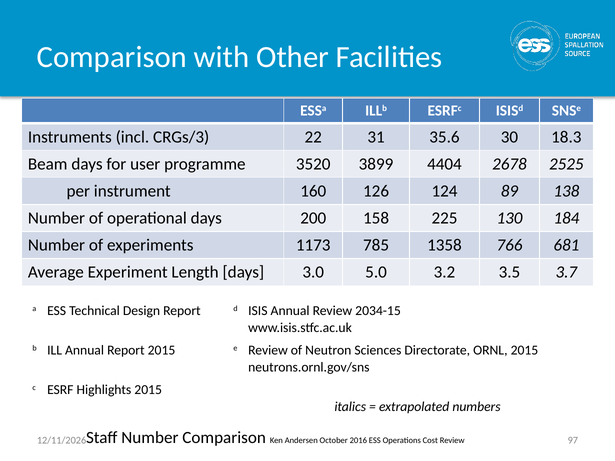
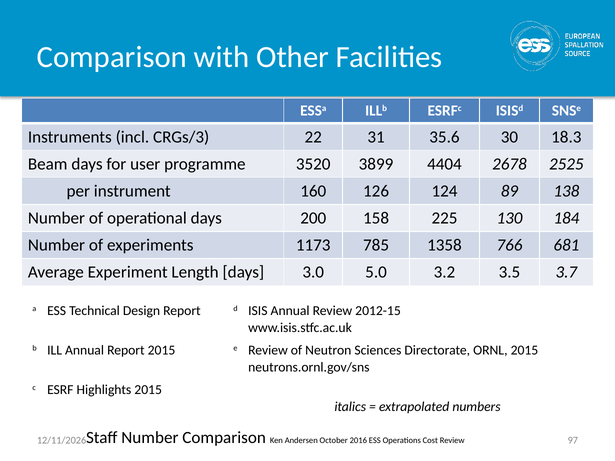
2034-15: 2034-15 -> 2012-15 (378, 311)
